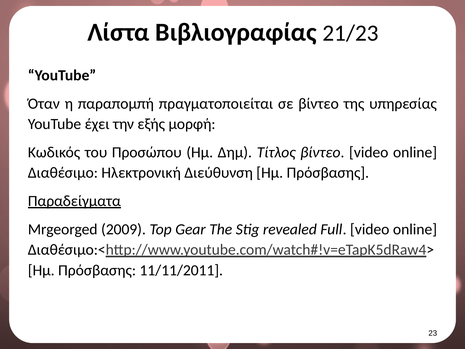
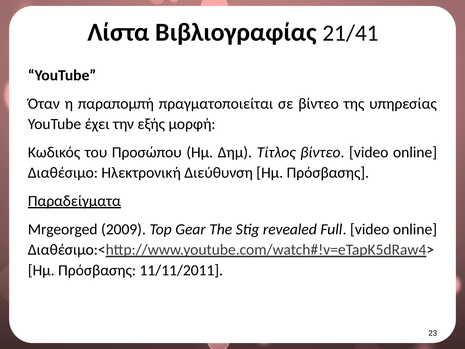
21/23: 21/23 -> 21/41 (351, 33)
